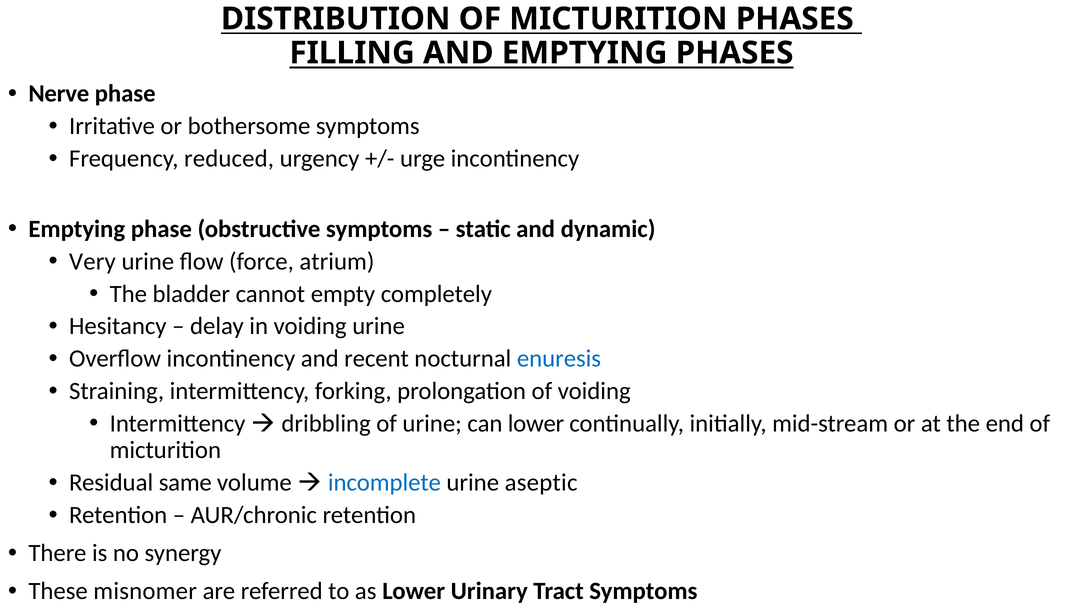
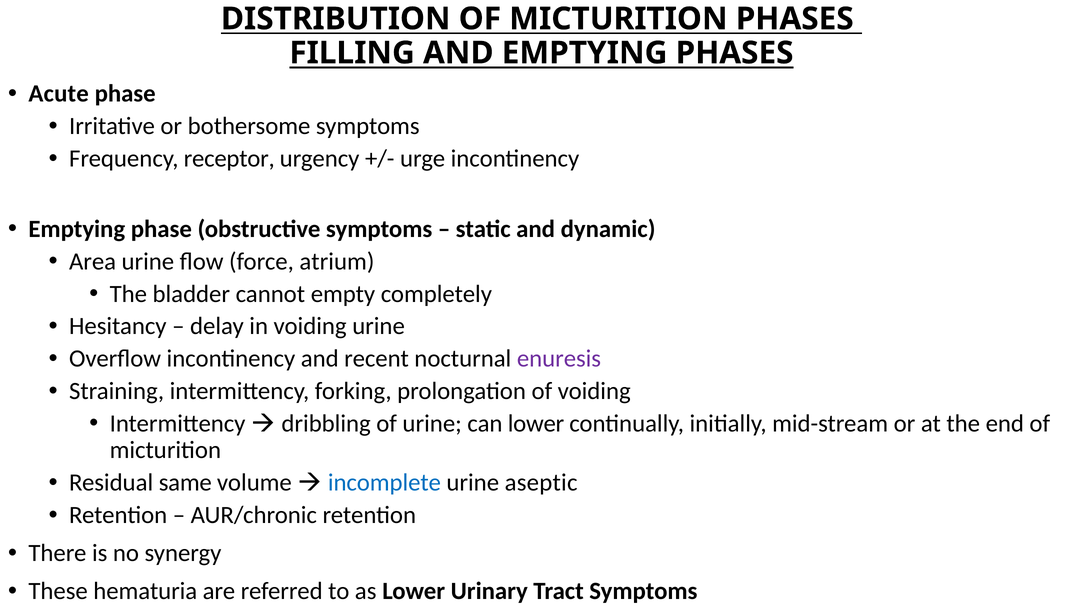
Nerve: Nerve -> Acute (59, 94)
reduced: reduced -> receptor (229, 159)
Very: Very -> Area (93, 261)
enuresis colour: blue -> purple (559, 359)
misnomer: misnomer -> hematuria (145, 591)
